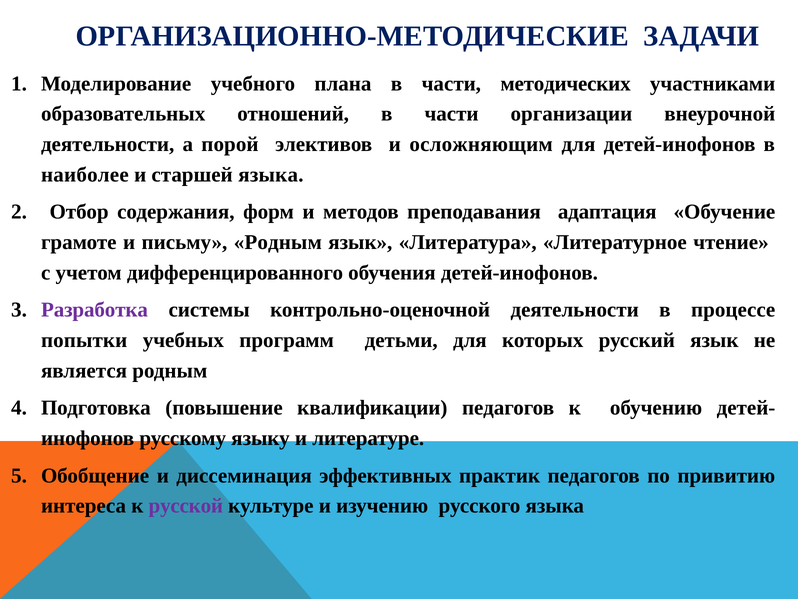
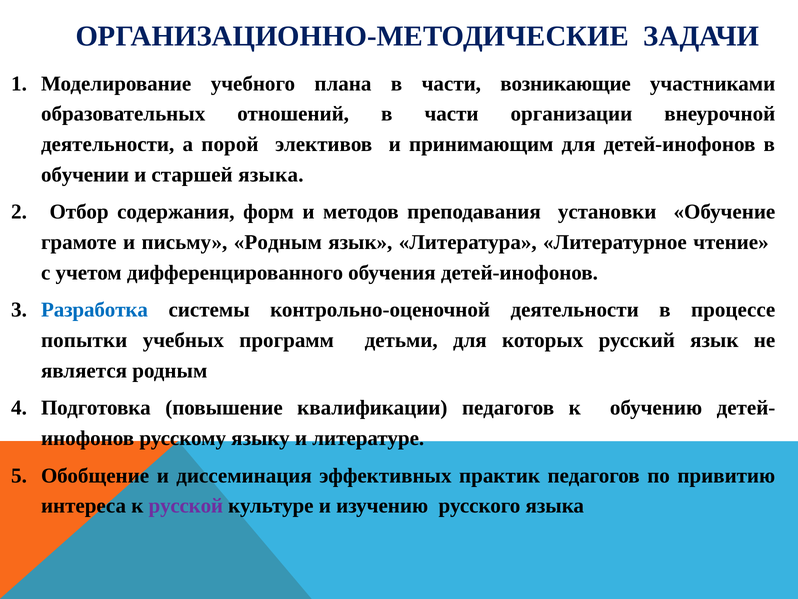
методических: методических -> возникающие (566, 84)
осложняющим: осложняющим -> принимающим (481, 144)
наиболее: наиболее -> обучении (85, 174)
адаптация: адаптация -> установки (607, 212)
Разработка colour: purple -> blue (95, 310)
